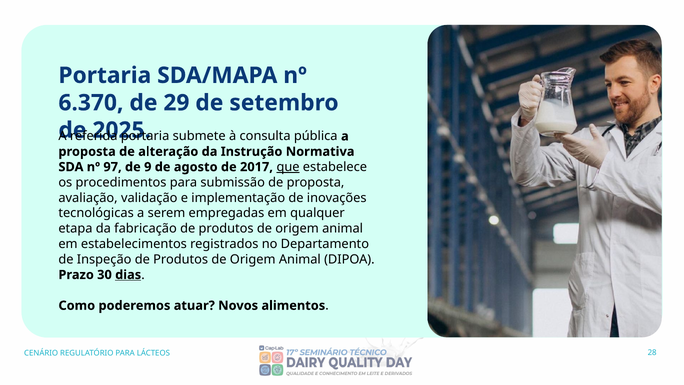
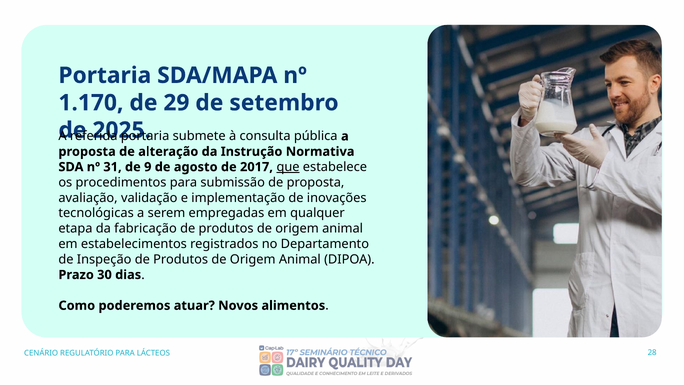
6.370: 6.370 -> 1.170 (91, 103)
97: 97 -> 31 (113, 167)
dias underline: present -> none (128, 275)
